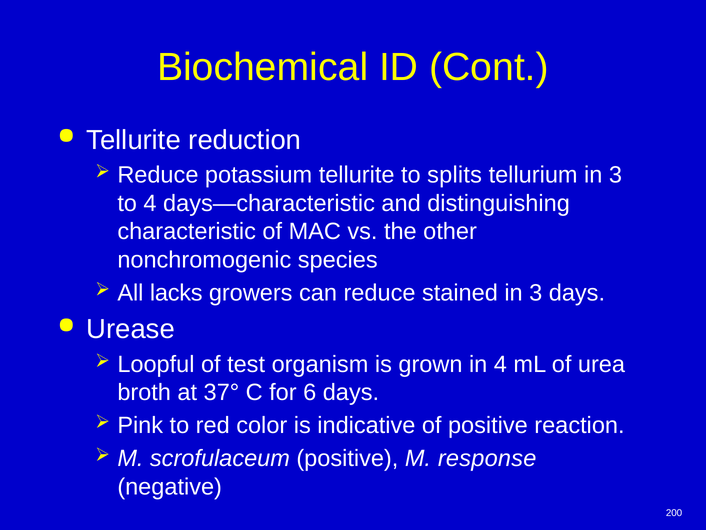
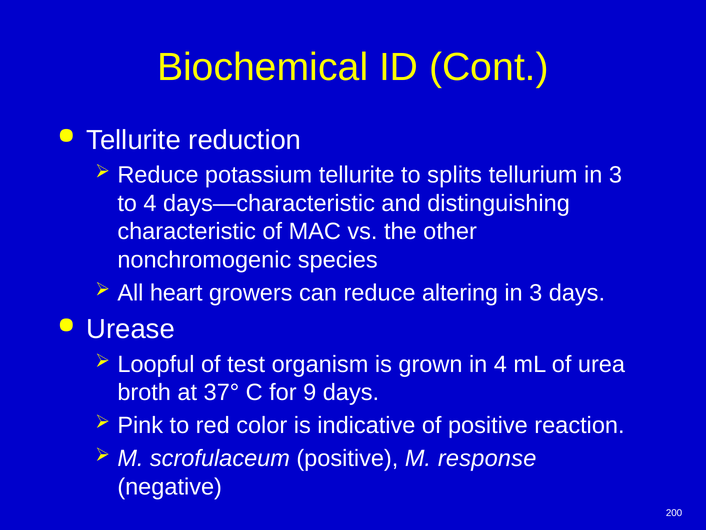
lacks: lacks -> heart (176, 293)
stained: stained -> altering (460, 293)
6: 6 -> 9 (310, 392)
